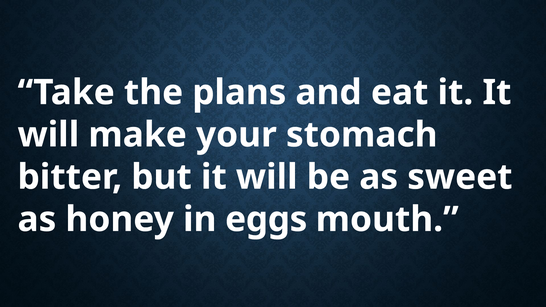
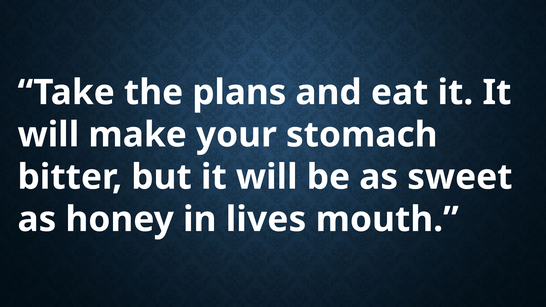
eggs: eggs -> lives (266, 219)
